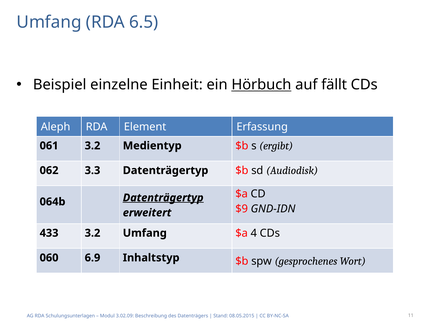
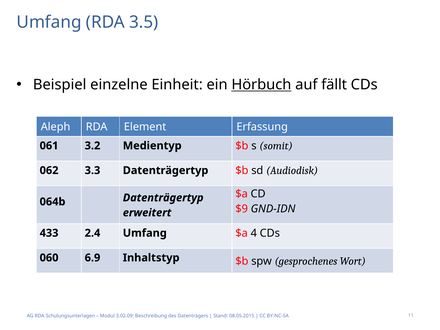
6.5: 6.5 -> 3.5 (144, 22)
ergibt: ergibt -> somit (276, 146)
Datenträgertyp underline: present -> none (163, 198)
433 3.2: 3.2 -> 2.4 (93, 233)
